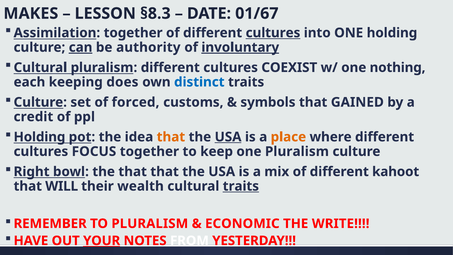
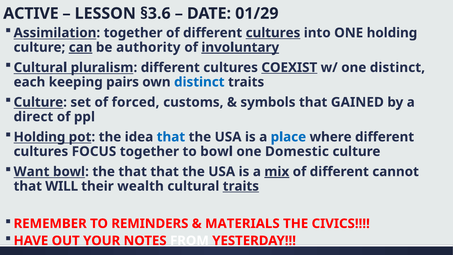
MAKES: MAKES -> ACTIVE (31, 13)
§8.3: §8.3 -> §3.6 (155, 13)
01/67: 01/67 -> 01/29 (257, 13)
COEXIST underline: none -> present (289, 67)
one nothing: nothing -> distinct (397, 67)
does: does -> pairs (123, 82)
credit: credit -> direct (33, 117)
that colour: orange -> blue (171, 137)
USA underline: present -> none (228, 137)
place colour: orange -> blue (288, 137)
to keep: keep -> bowl (217, 151)
one Pluralism: Pluralism -> Domestic (297, 151)
Right: Right -> Want (32, 172)
mix underline: none -> present (277, 172)
kahoot: kahoot -> cannot (396, 172)
TO PLURALISM: PLURALISM -> REMINDERS (150, 223)
ECONOMIC: ECONOMIC -> MATERIALS (242, 223)
WRITE: WRITE -> CIVICS (341, 223)
YOUR underline: present -> none (102, 241)
